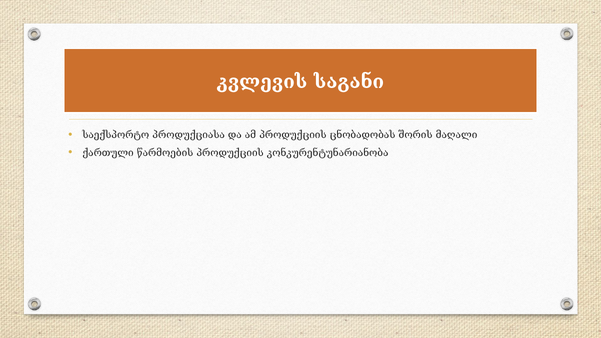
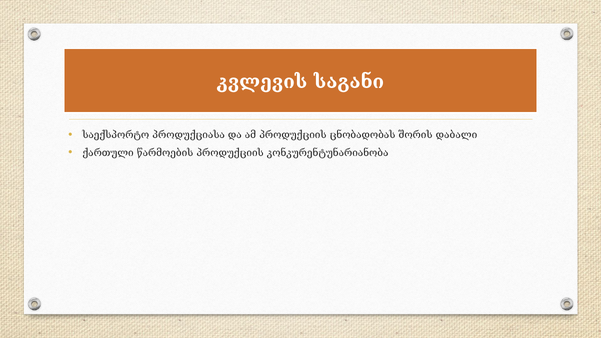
მაღალი: მაღალი -> დაბალი (456, 135)
